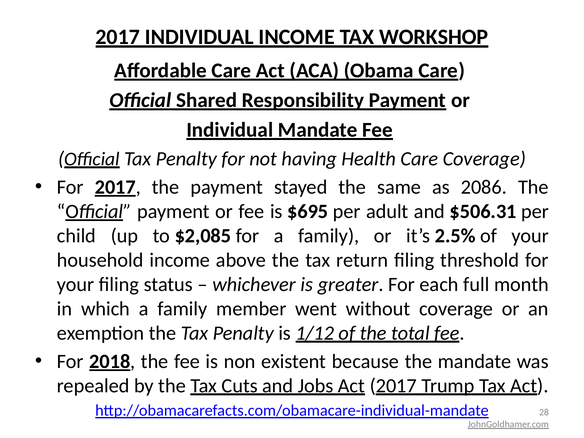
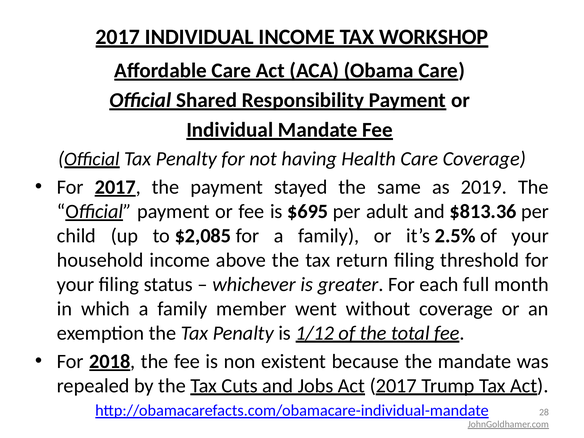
2086: 2086 -> 2019 (484, 187)
$506.31: $506.31 -> $813.36 (483, 211)
